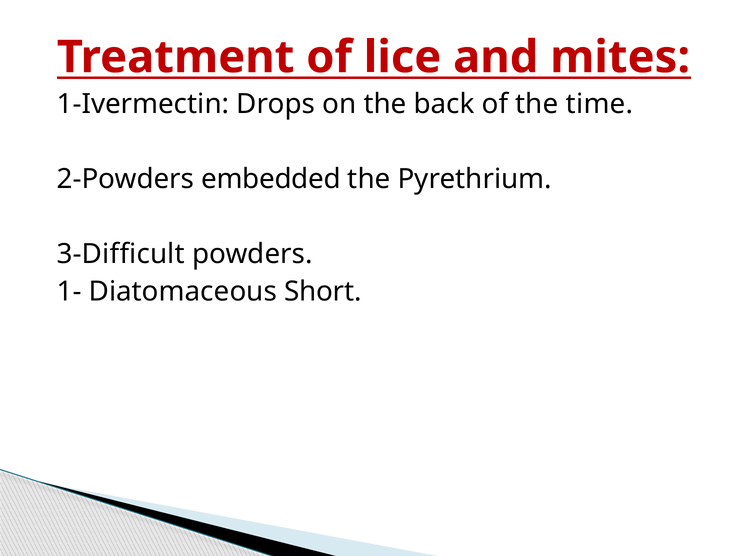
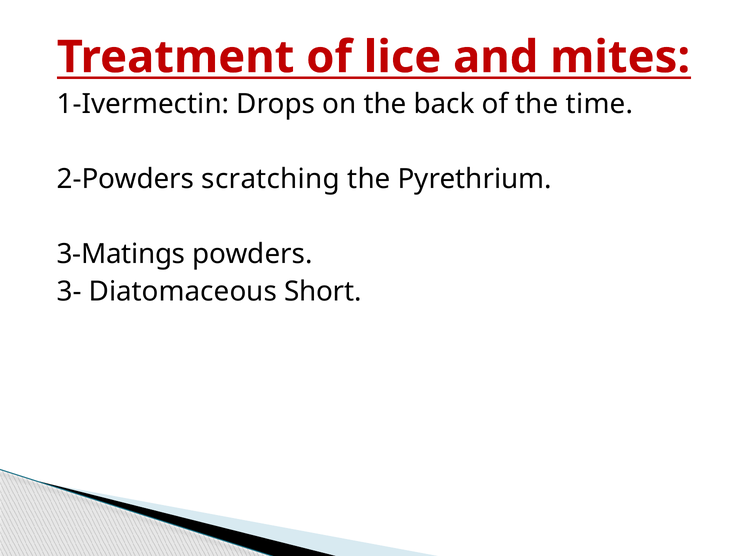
embedded: embedded -> scratching (271, 179)
3-Difficult: 3-Difficult -> 3-Matings (121, 254)
1-: 1- -> 3- (69, 292)
